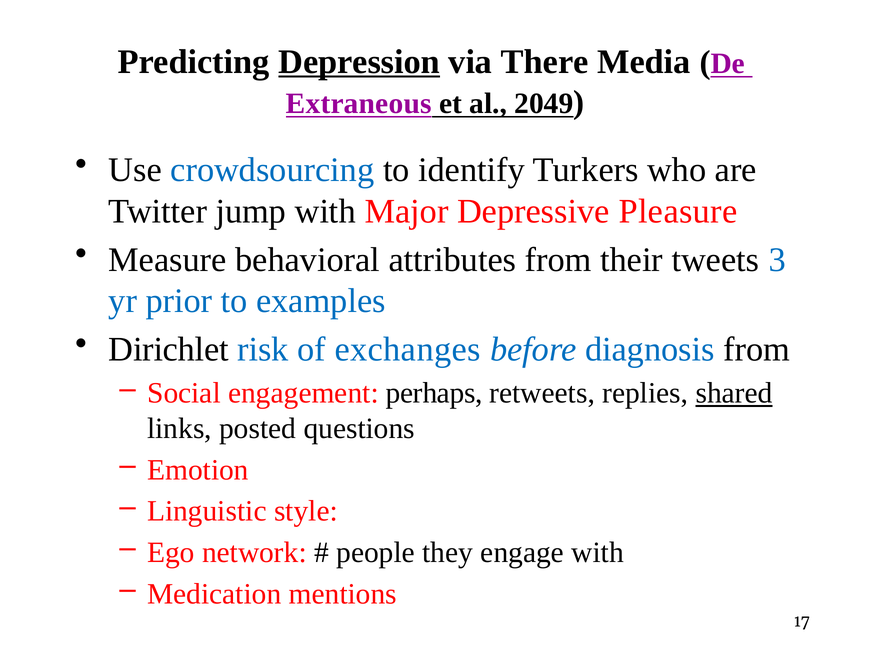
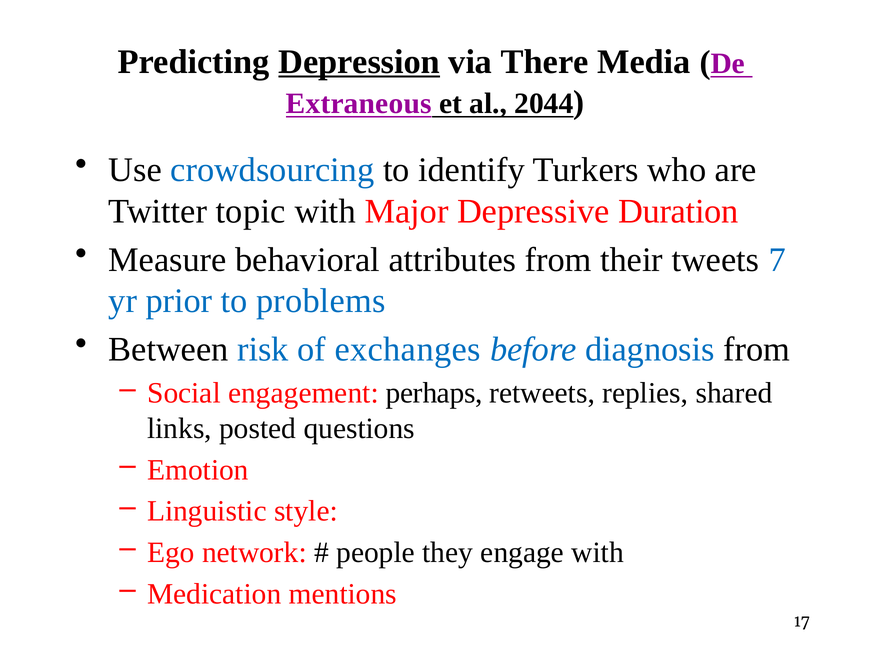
2049: 2049 -> 2044 (544, 104)
jump: jump -> topic (251, 211)
Pleasure: Pleasure -> Duration (678, 211)
3: 3 -> 7 (777, 260)
examples: examples -> problems (321, 301)
Dirichlet: Dirichlet -> Between (168, 349)
shared underline: present -> none (734, 393)
